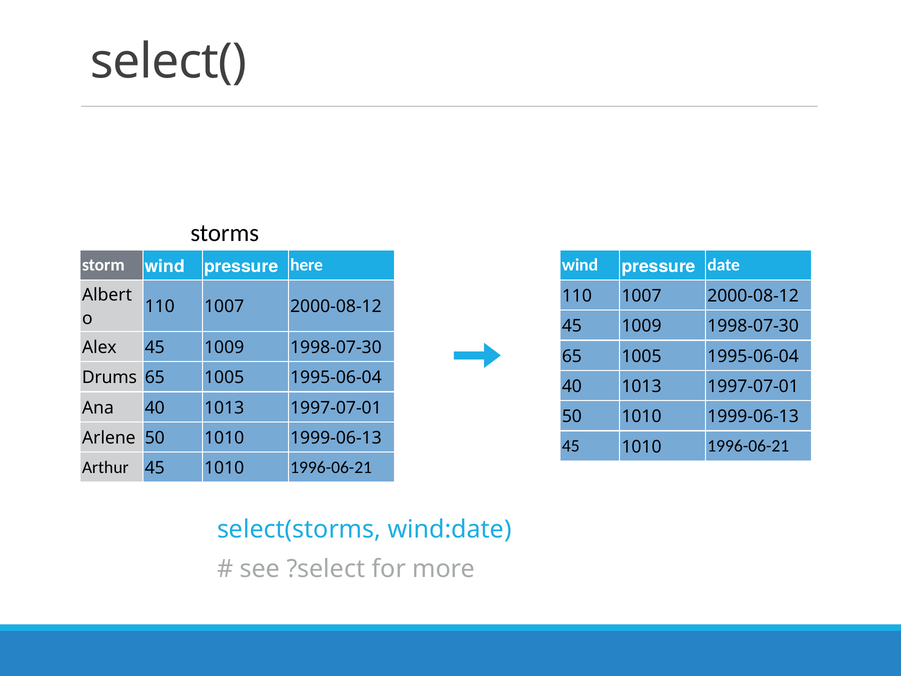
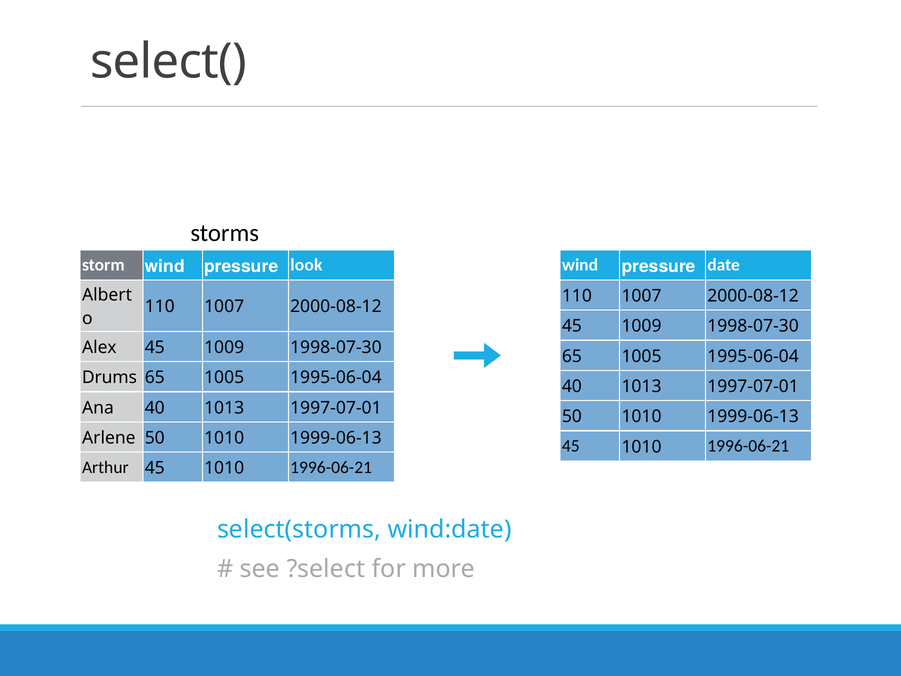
here: here -> look (306, 265)
